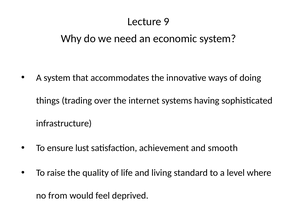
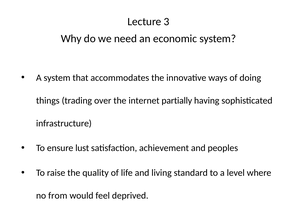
9: 9 -> 3 (167, 22)
systems: systems -> partially (177, 100)
smooth: smooth -> peoples (223, 148)
